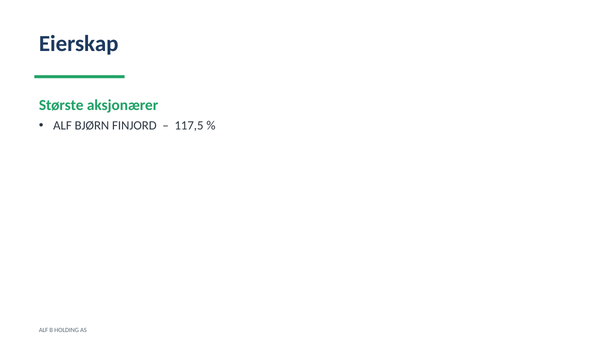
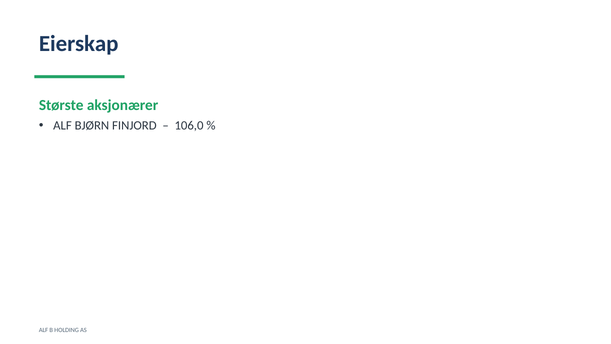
117,5: 117,5 -> 106,0 (189, 126)
